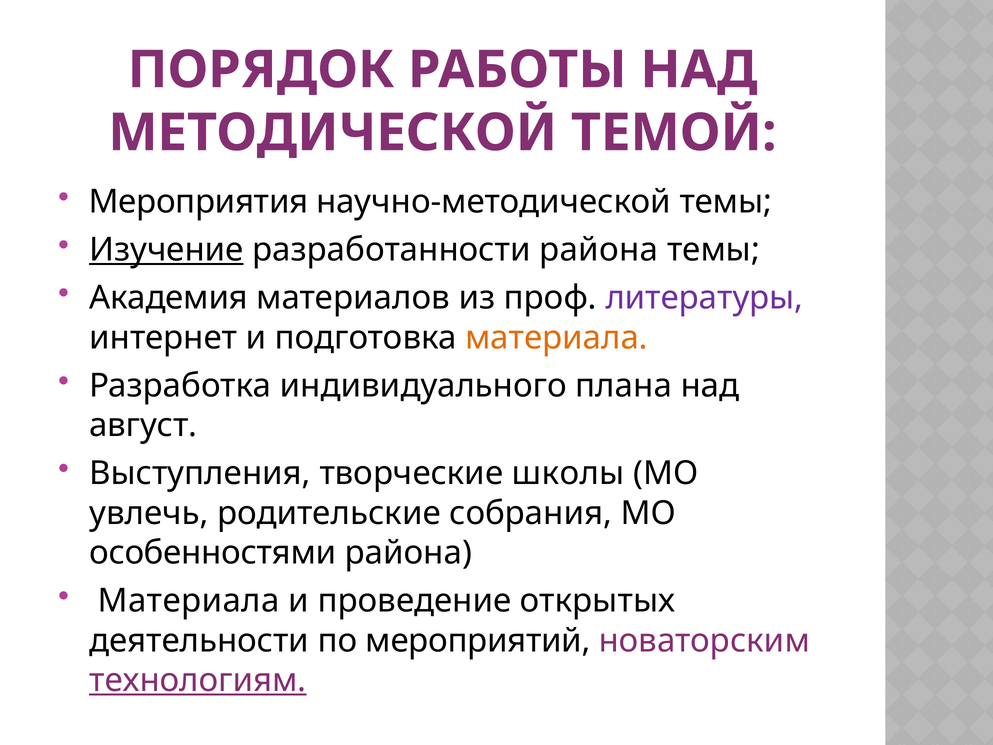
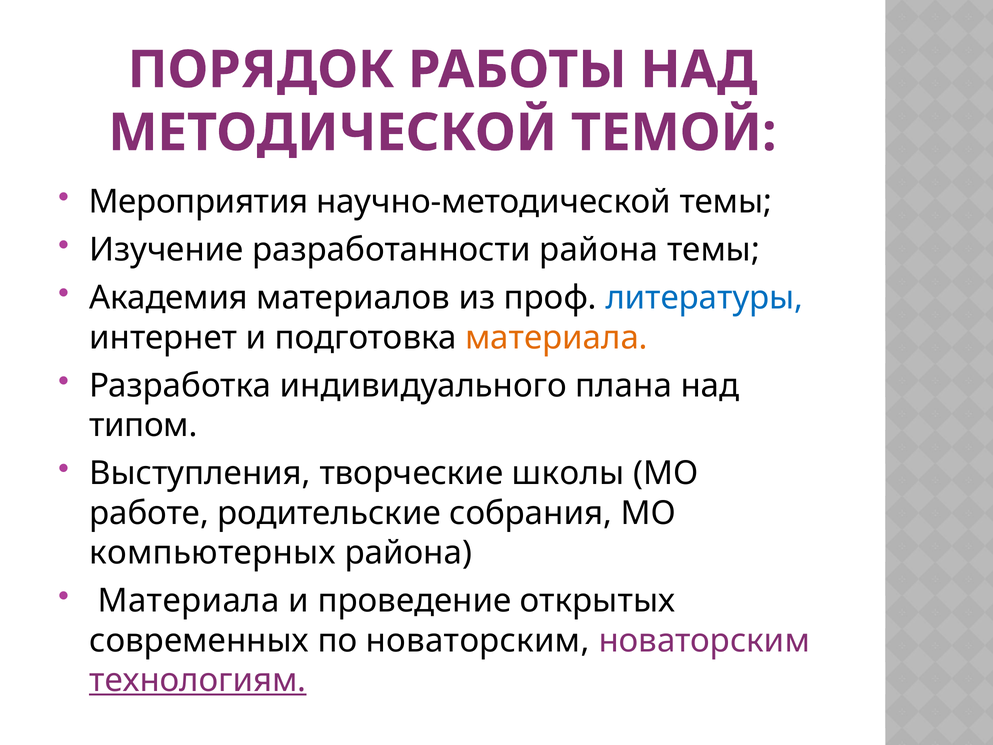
Изучение underline: present -> none (166, 250)
литературы colour: purple -> blue (704, 298)
август: август -> типом (143, 425)
увлечь: увлечь -> работе (149, 513)
особенностями: особенностями -> компьютерных (212, 553)
деятельности: деятельности -> современных (199, 641)
по мероприятий: мероприятий -> новаторским (478, 641)
